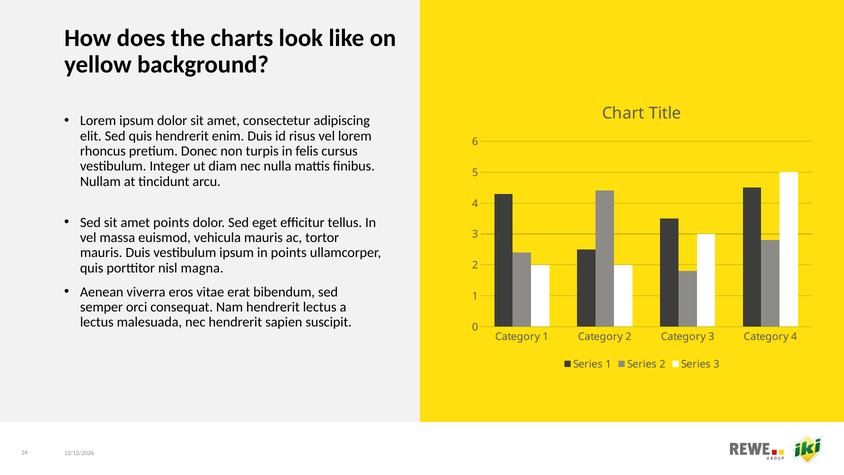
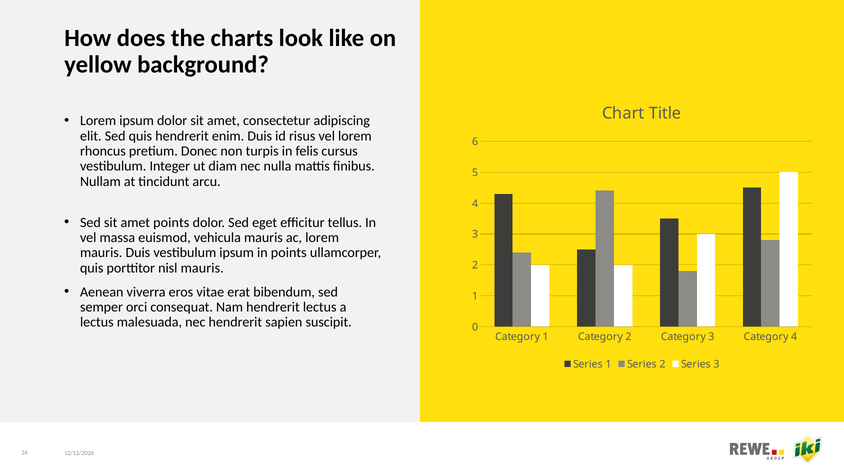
ac tortor: tortor -> lorem (322, 237)
nisl magna: magna -> mauris (202, 268)
